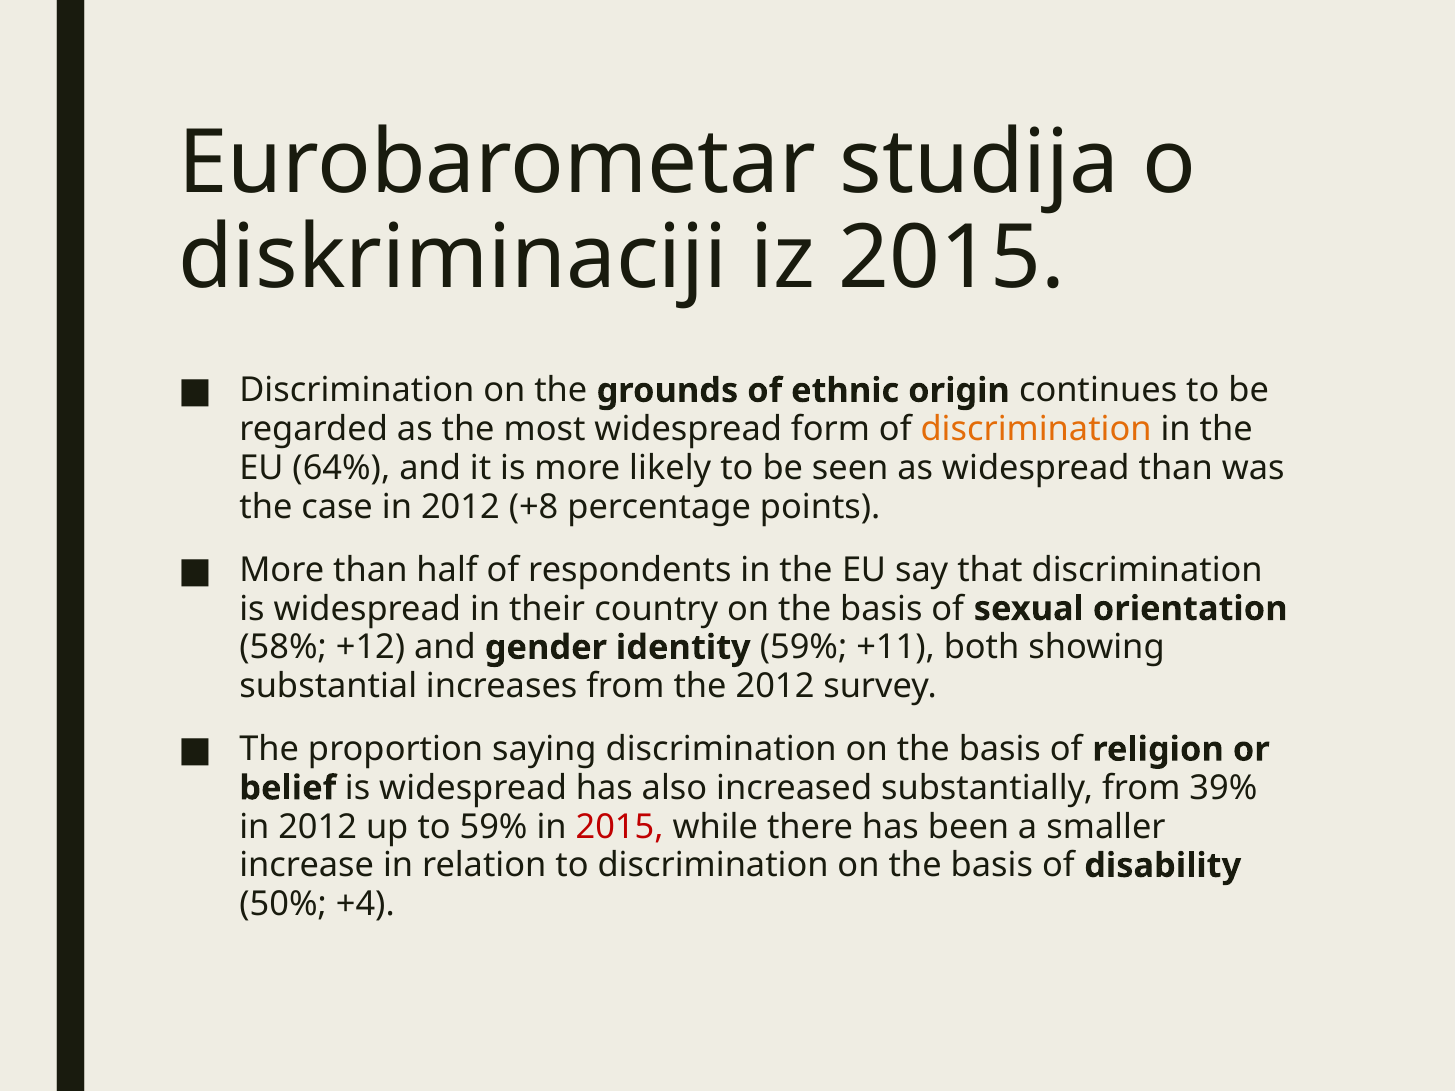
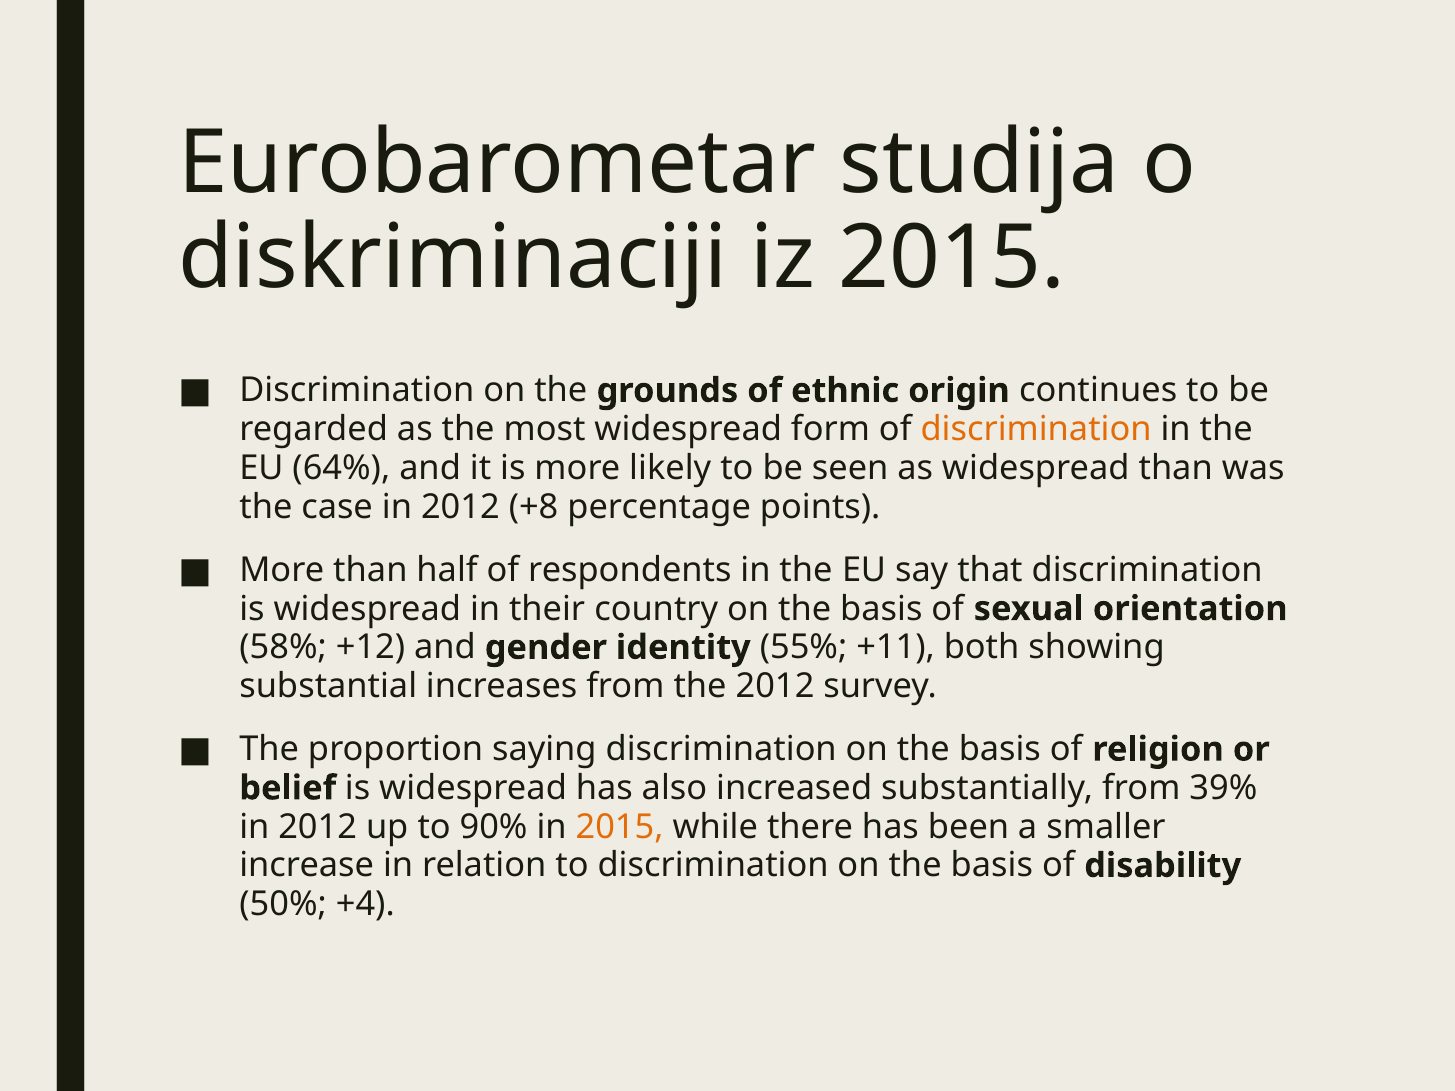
identity 59%: 59% -> 55% (804, 648)
to 59%: 59% -> 90% (494, 827)
2015 colour: red -> orange (620, 827)
